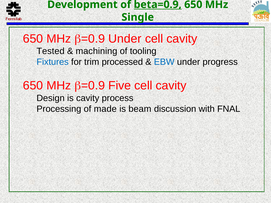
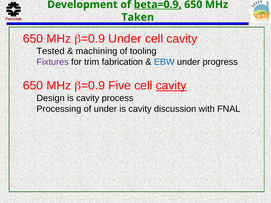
Single: Single -> Taken (138, 17)
Fixtures colour: blue -> purple (53, 62)
processed: processed -> fabrication (122, 62)
cavity underline: none -> present (171, 86)
of made: made -> under (105, 109)
beam: beam -> cavity (140, 109)
